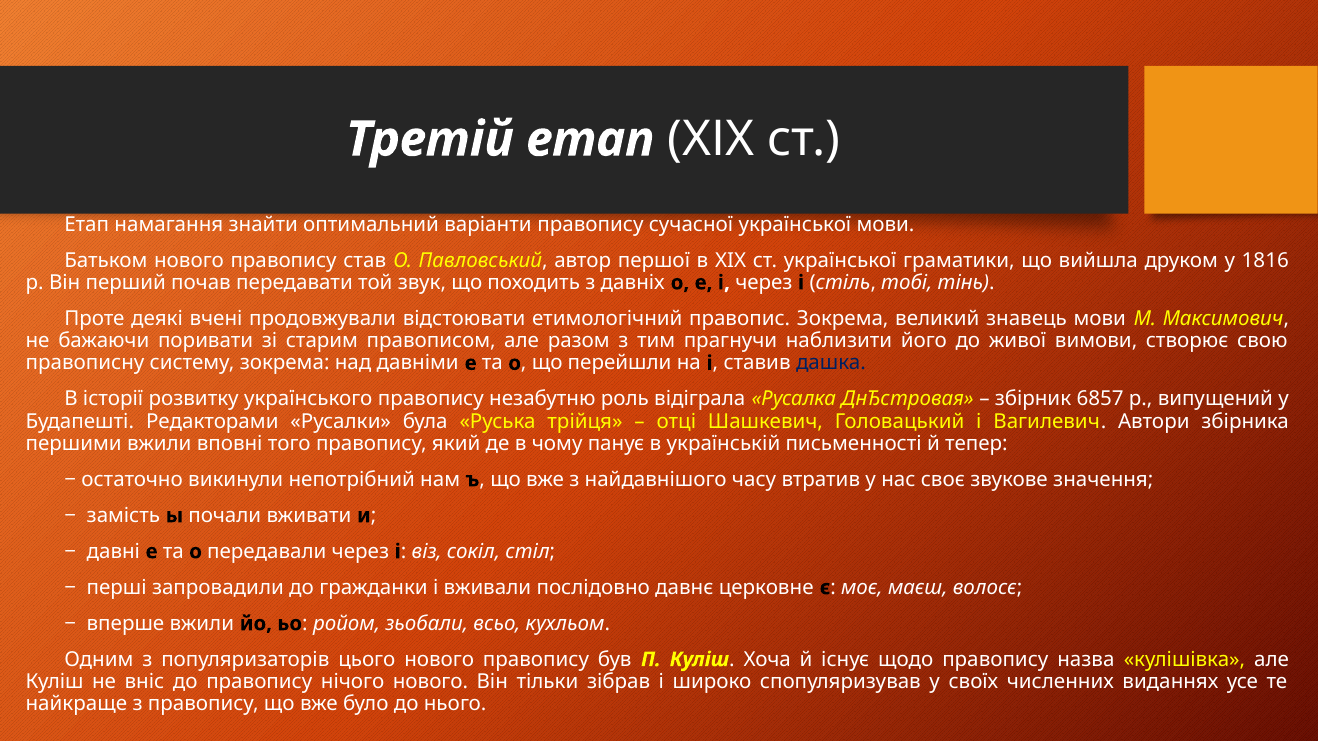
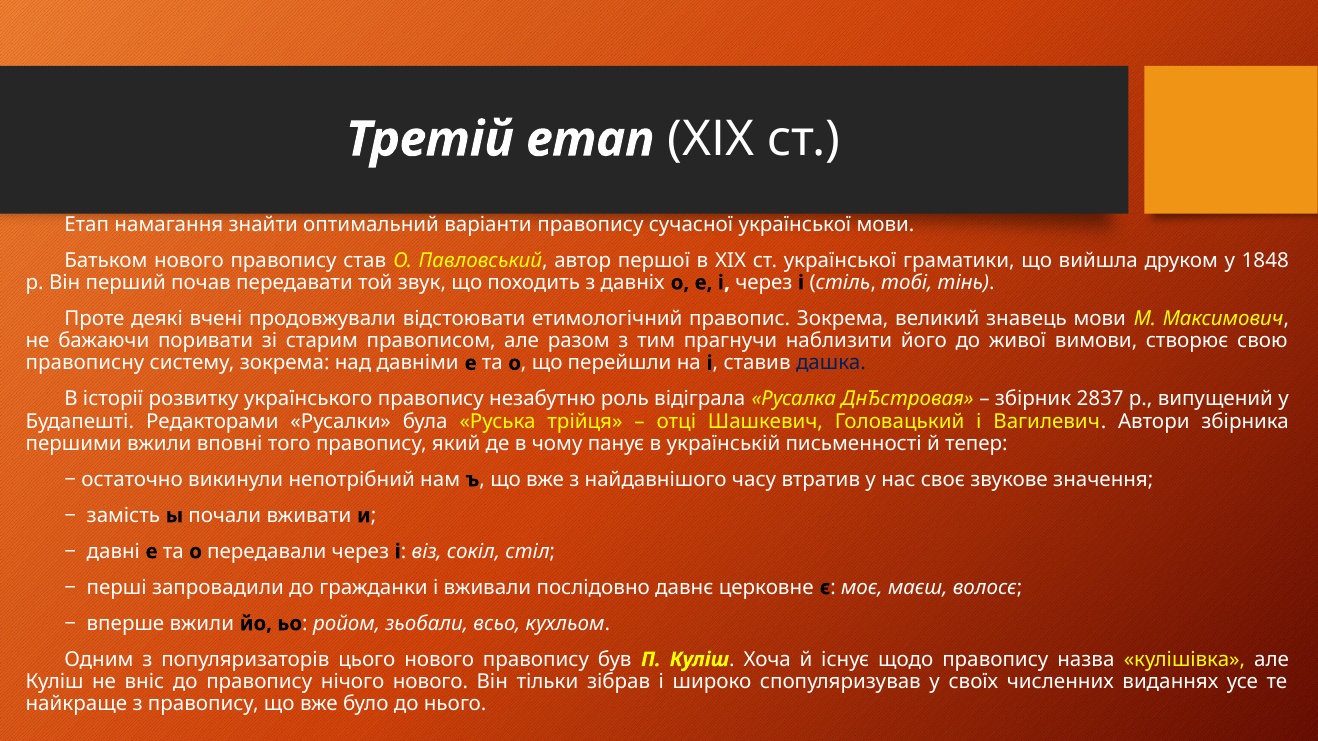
1816: 1816 -> 1848 (1265, 260)
6857: 6857 -> 2837 (1100, 399)
